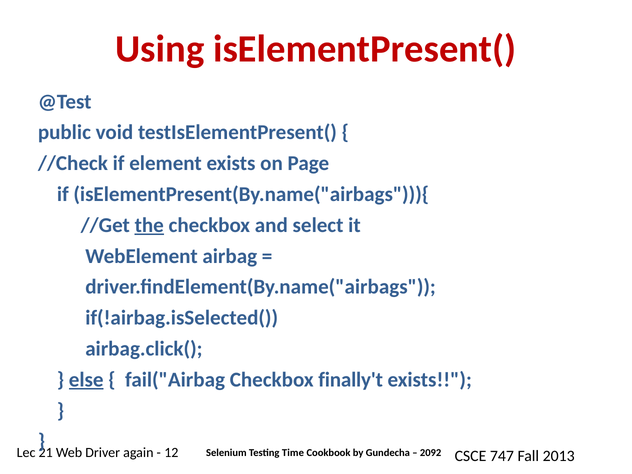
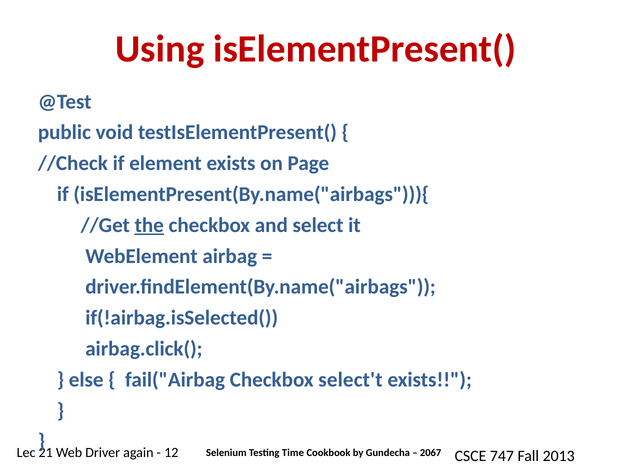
else underline: present -> none (86, 380)
finally't: finally't -> select't (350, 380)
2092: 2092 -> 2067 (431, 453)
